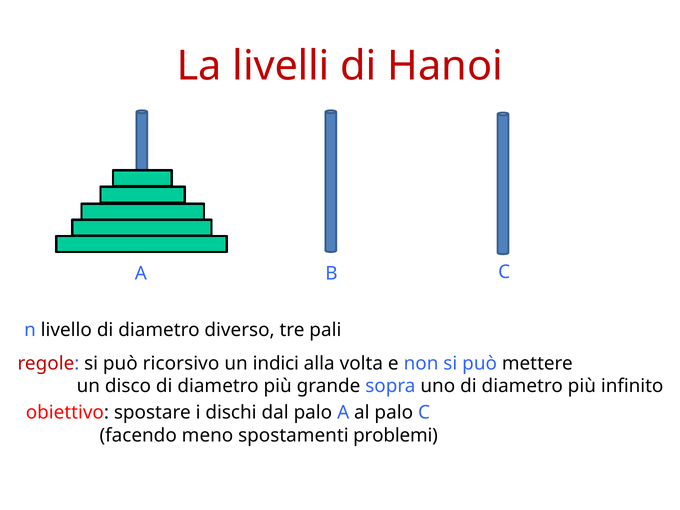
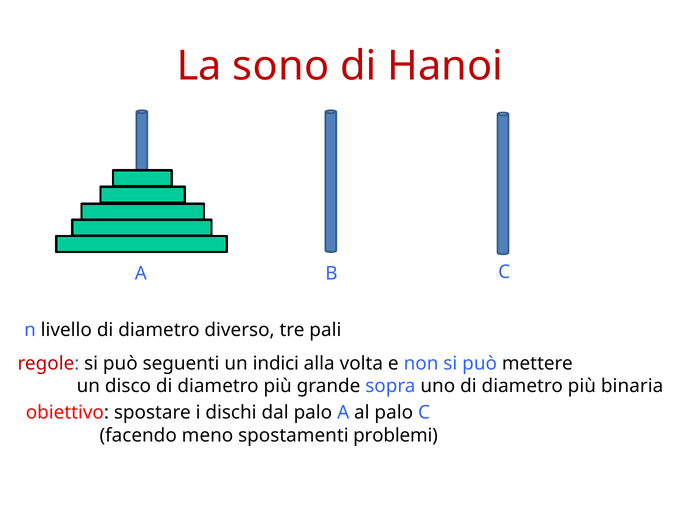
livelli: livelli -> sono (281, 66)
ricorsivo: ricorsivo -> seguenti (181, 364)
infinito: infinito -> binaria (632, 386)
